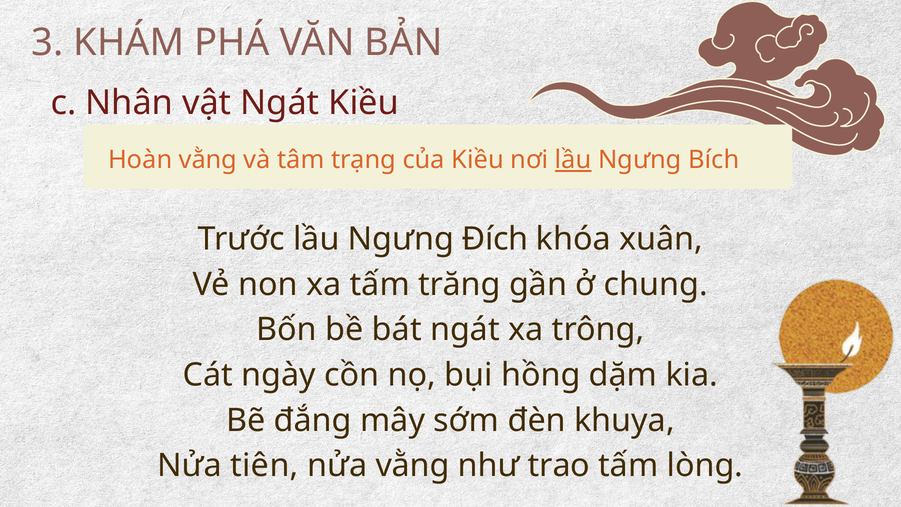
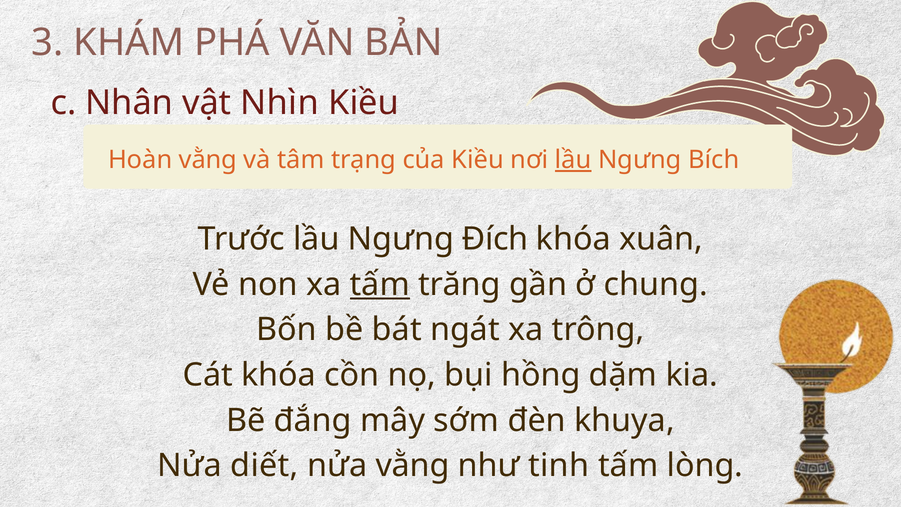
vật Ngát: Ngát -> Nhìn (280, 103)
tấm underline: none -> present (380, 284)
Cát ngày: ngày -> khóa (279, 375)
tiên: tiên -> diết (264, 466)
trao: trao -> tinh (559, 466)
